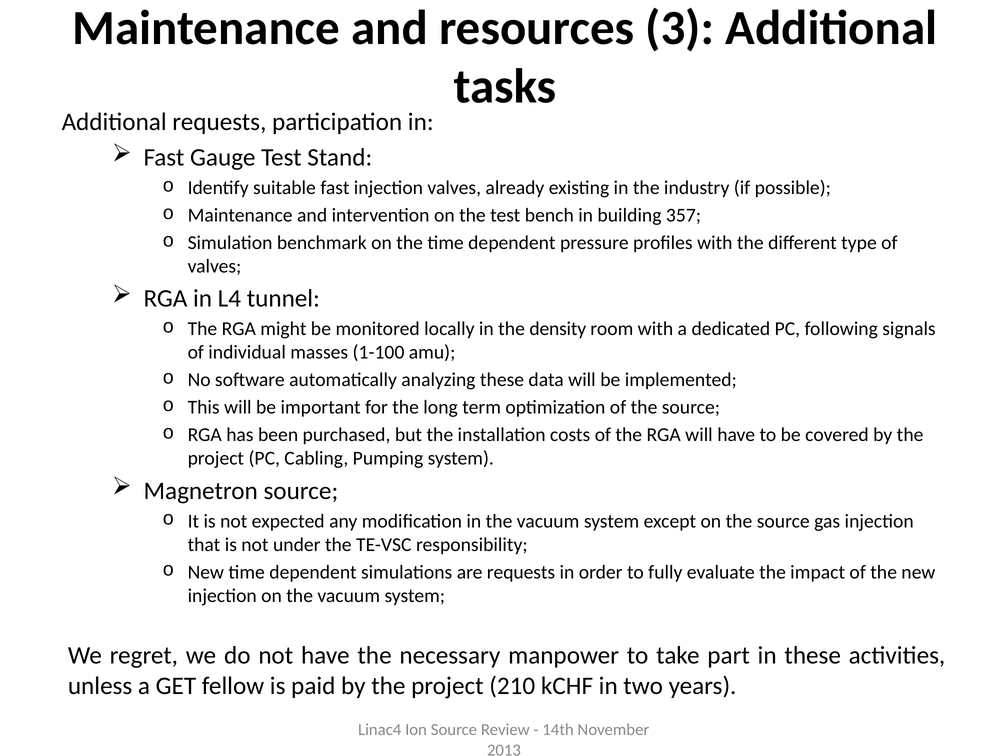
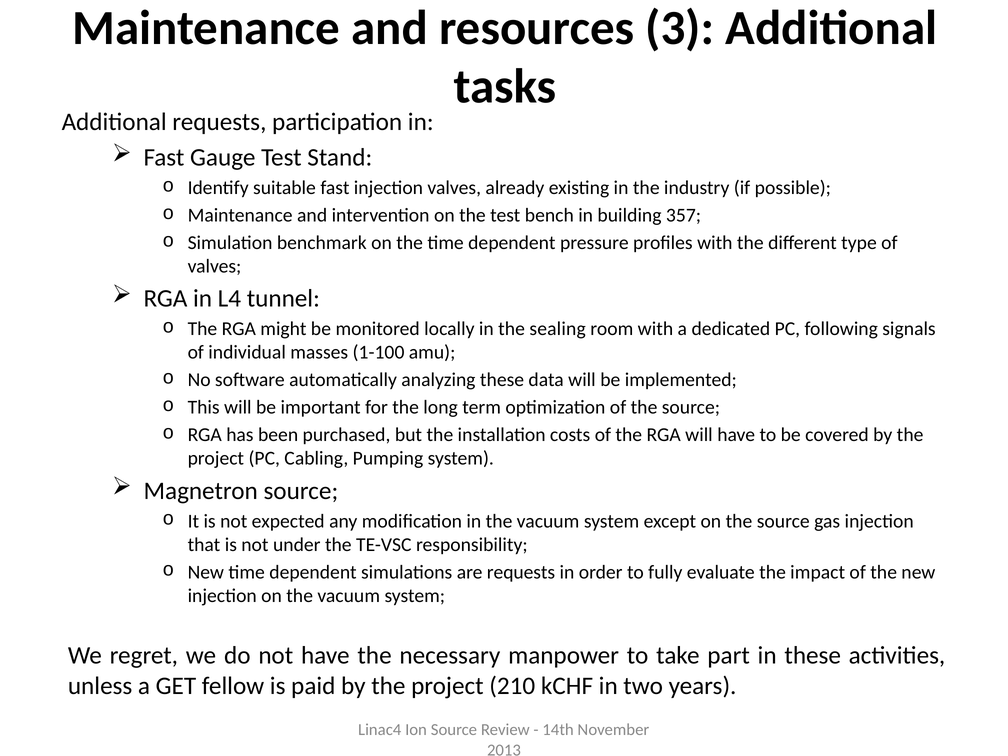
density: density -> sealing (558, 329)
